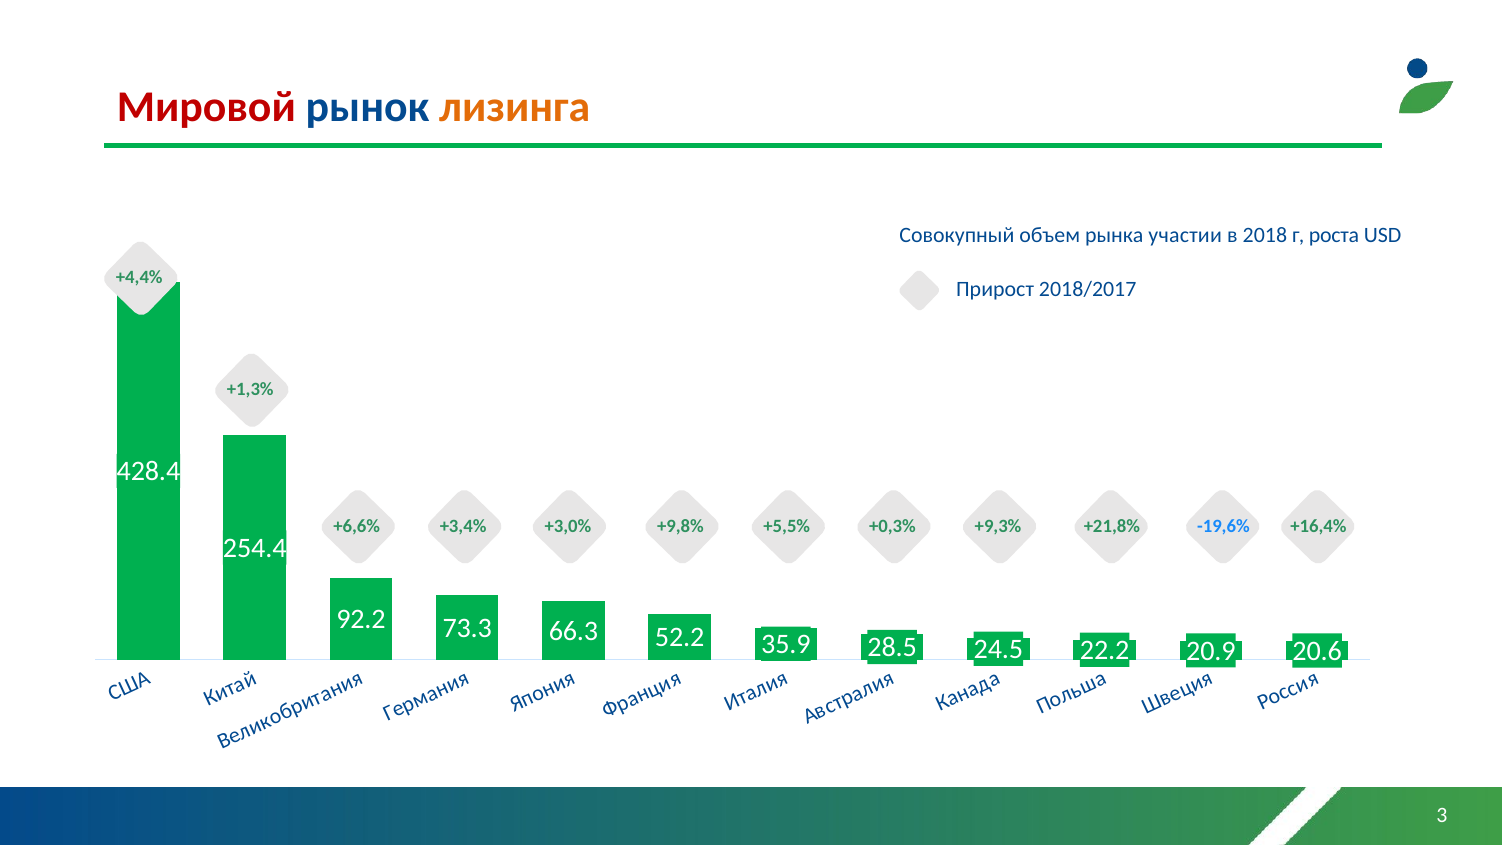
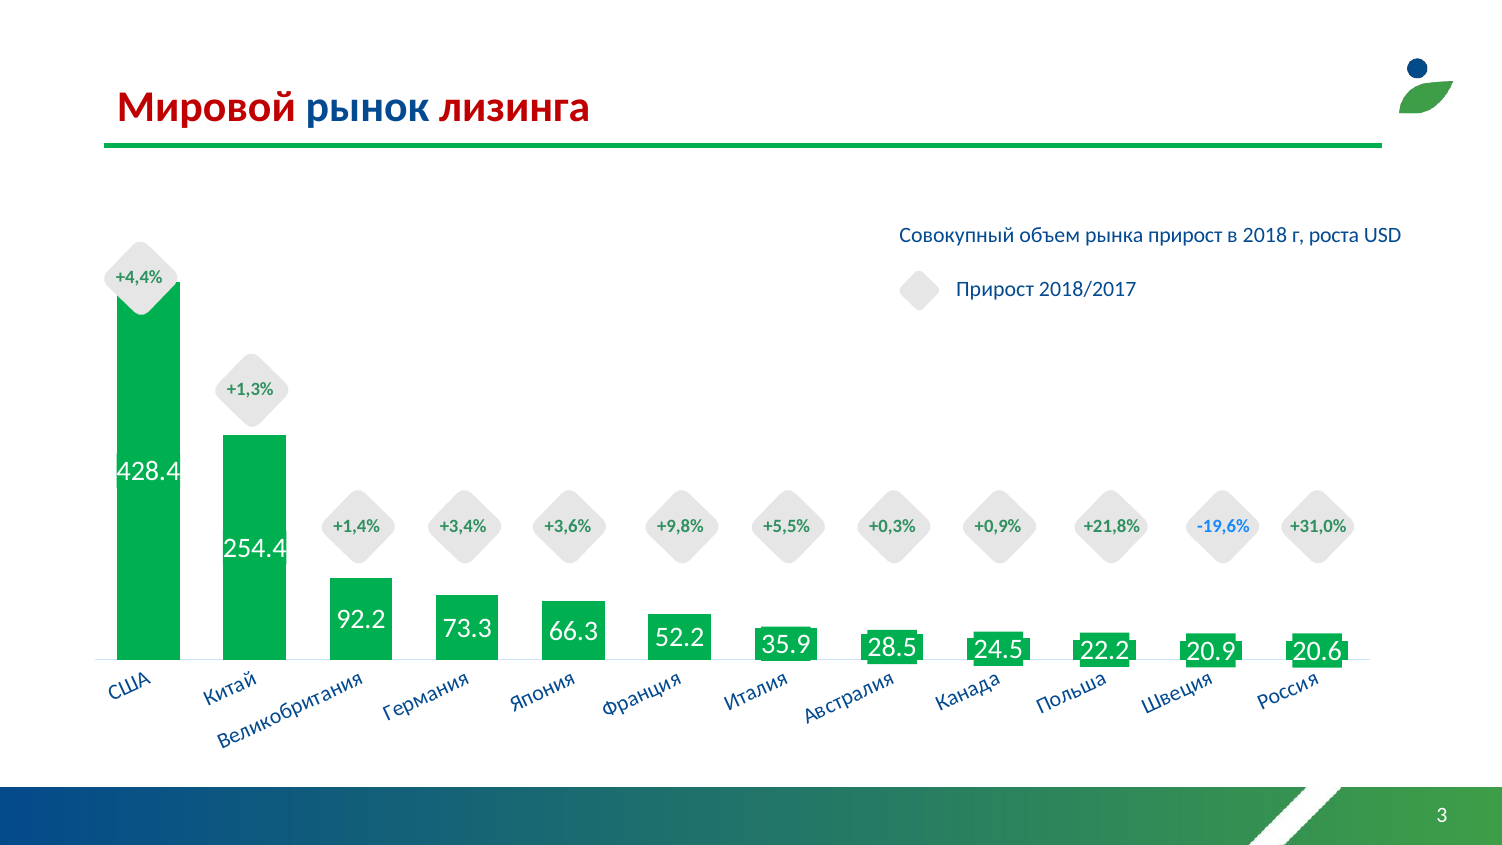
лизинга colour: orange -> red (515, 107)
рынка участии: участии -> прирост (1185, 235)
+6,6%: +6,6% -> +1,4% (357, 526)
+3,0%: +3,0% -> +3,6% (568, 526)
+9,3%: +9,3% -> +0,9% (998, 526)
+16,4%: +16,4% -> +31,0% (1319, 526)
